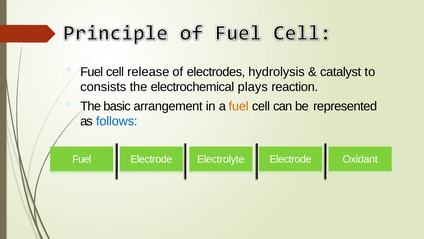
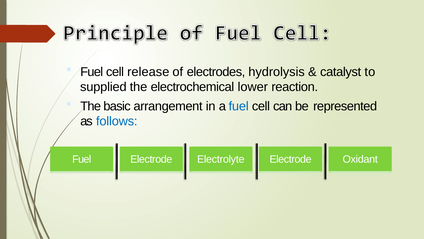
consists: consists -> supplied (103, 87)
plays: plays -> lower (253, 87)
fuel colour: orange -> blue (239, 106)
